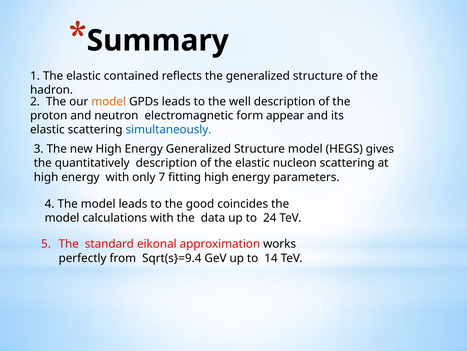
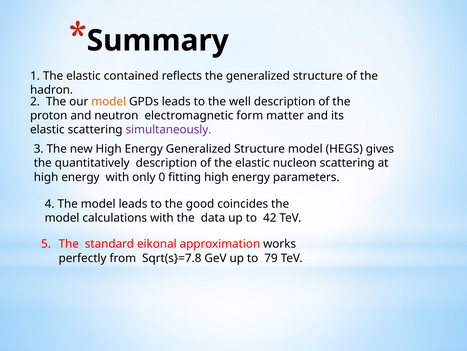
appear: appear -> matter (285, 115)
simultaneously colour: blue -> purple (168, 129)
7: 7 -> 0 (162, 177)
24: 24 -> 42 (270, 217)
Sqrt(s}=9.4: Sqrt(s}=9.4 -> Sqrt(s}=7.8 (172, 258)
14: 14 -> 79 (271, 258)
